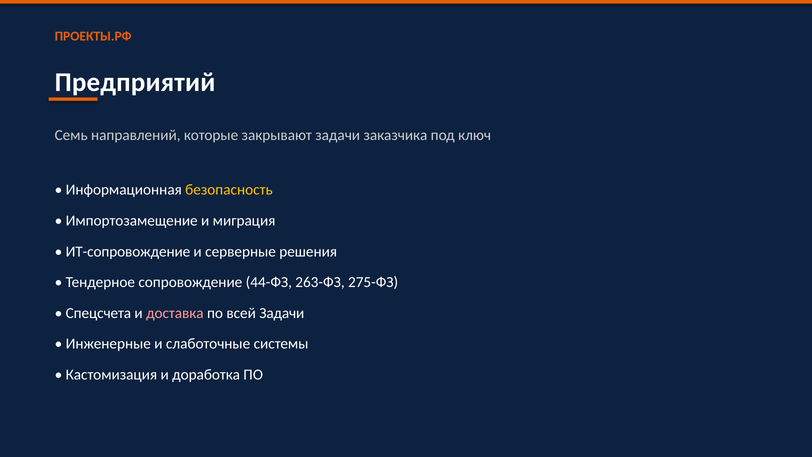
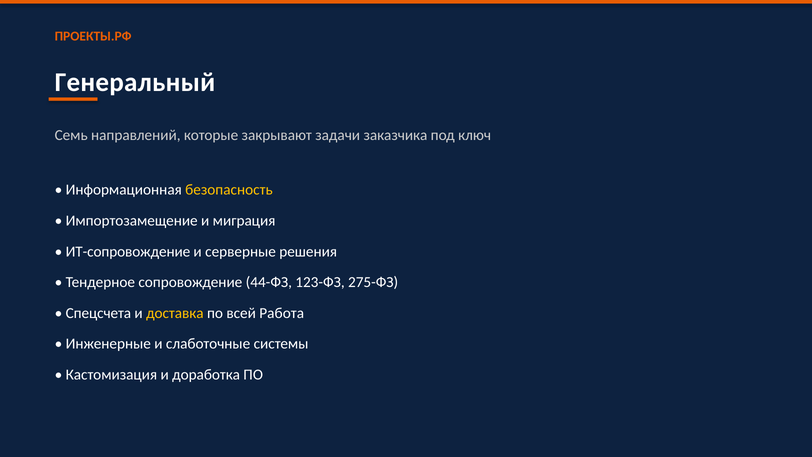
Предприятий: Предприятий -> Генеральный (135, 82)
263-ФЗ: 263-ФЗ -> 123-ФЗ (320, 282)
доставка colour: pink -> yellow (175, 313)
всей Задачи: Задачи -> Работа (282, 313)
